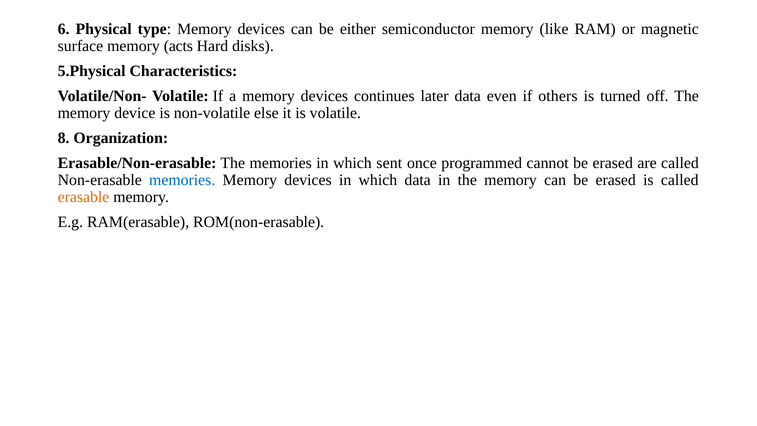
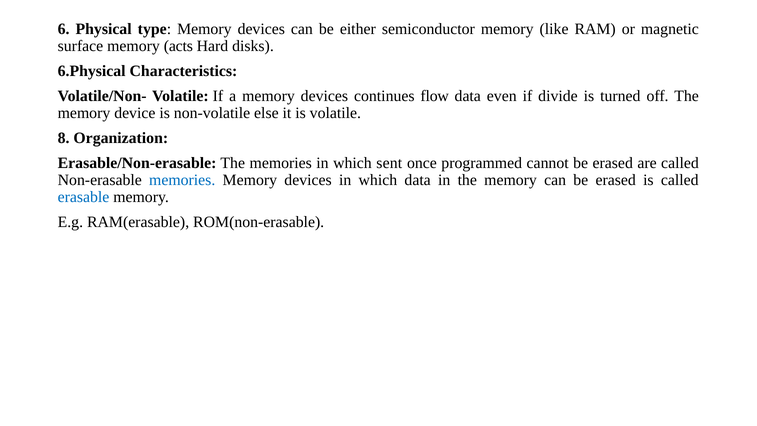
5.Physical: 5.Physical -> 6.Physical (92, 71)
later: later -> flow (435, 96)
others: others -> divide (558, 96)
erasable colour: orange -> blue (84, 197)
